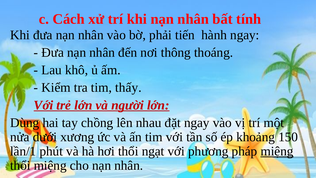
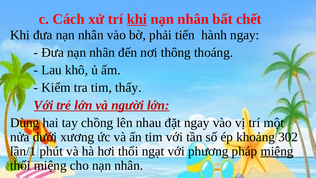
khi underline: none -> present (137, 19)
tính: tính -> chết (249, 19)
150: 150 -> 302 (288, 137)
